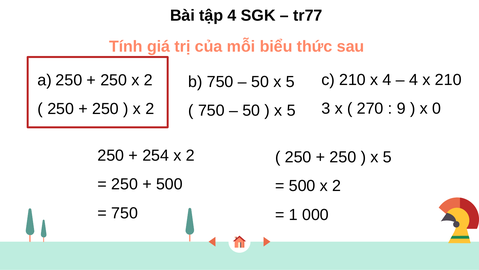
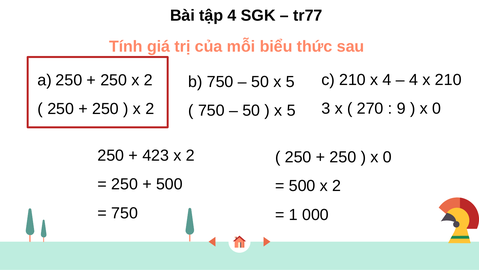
254: 254 -> 423 (156, 155)
5: 5 -> 0 (387, 157)
